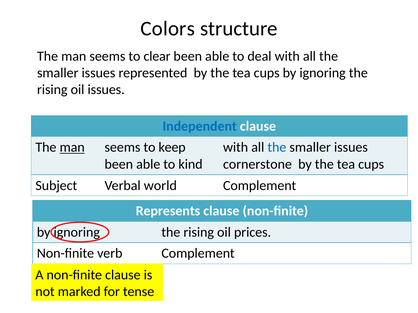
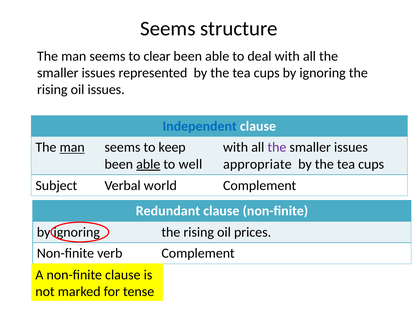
Colors: Colors -> Seems (168, 29)
the colour: blue -> purple (277, 148)
able underline: none -> present (148, 165)
kind: kind -> well (190, 165)
cornerstone: cornerstone -> appropriate (257, 165)
Represents: Represents -> Redundant (168, 211)
